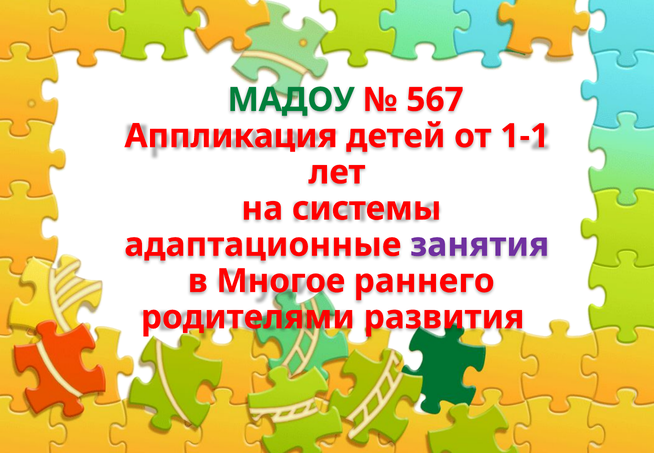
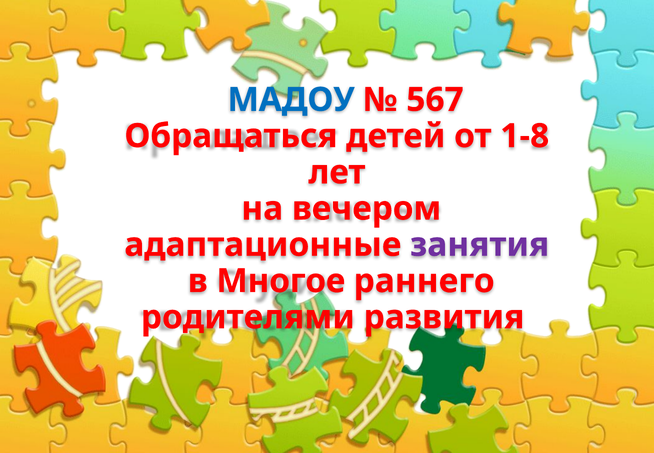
МАДОУ colour: green -> blue (291, 100)
Аппликация: Аппликация -> Обращаться (231, 136)
1-1: 1-1 -> 1-8 (525, 136)
системы: системы -> вечером (367, 208)
